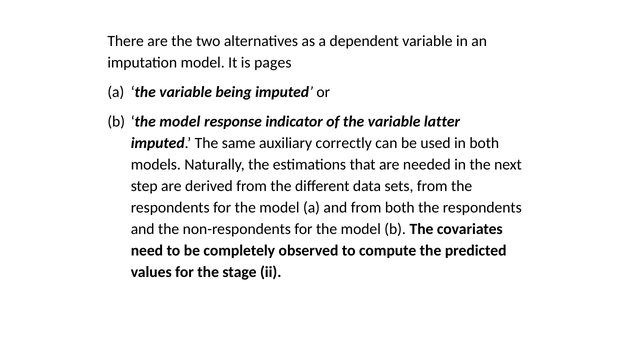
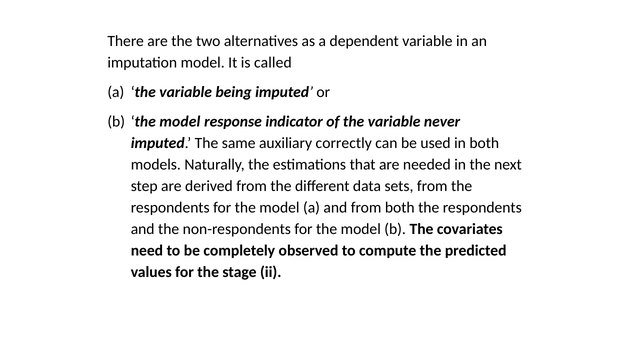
pages: pages -> called (273, 63)
latter: latter -> never (442, 121)
